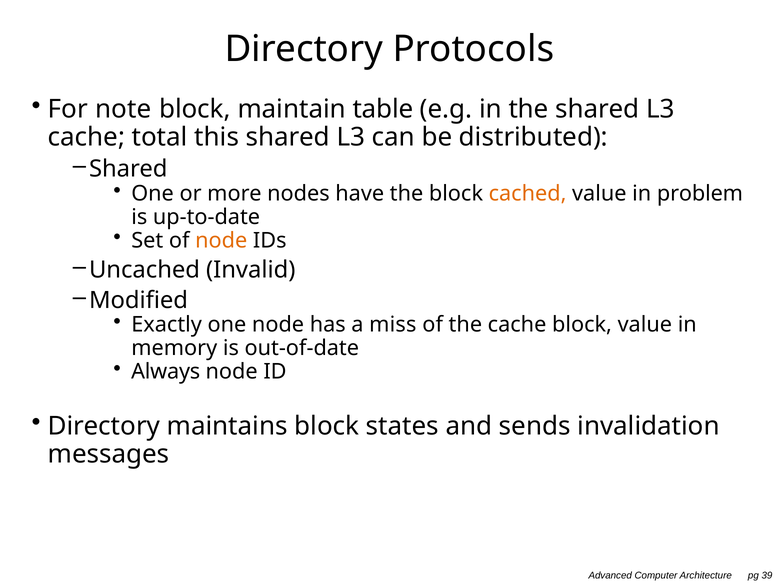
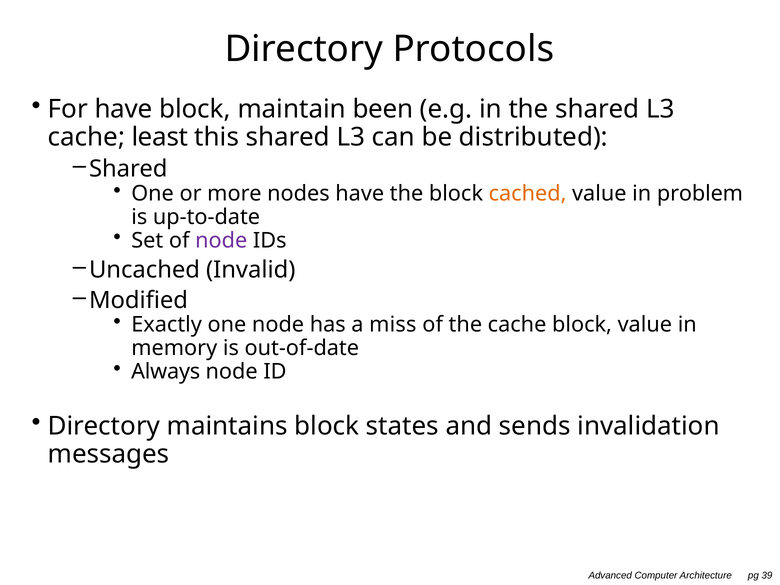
For note: note -> have (124, 109)
table: table -> been (383, 109)
total: total -> least (160, 137)
node colour: orange -> purple (221, 240)
